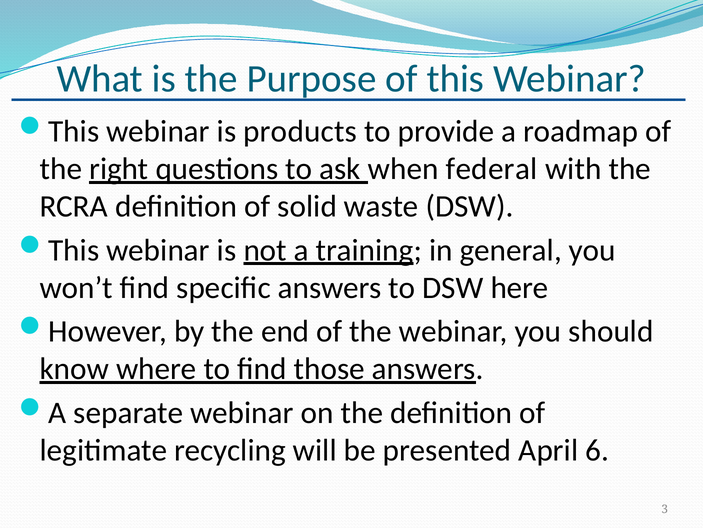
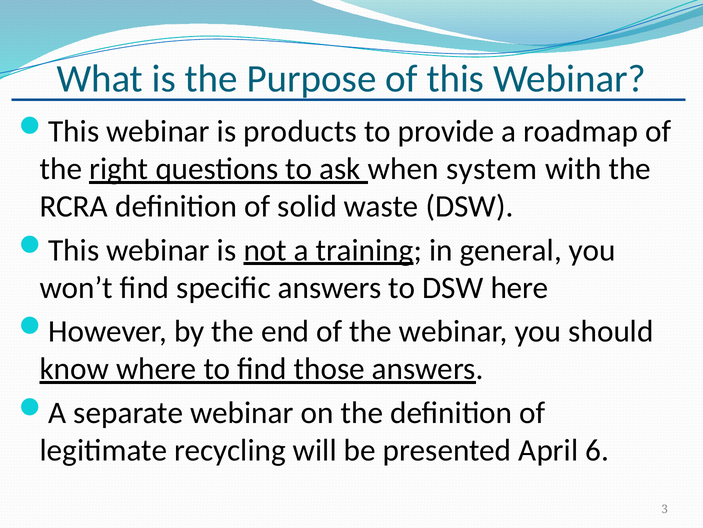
federal: federal -> system (492, 169)
